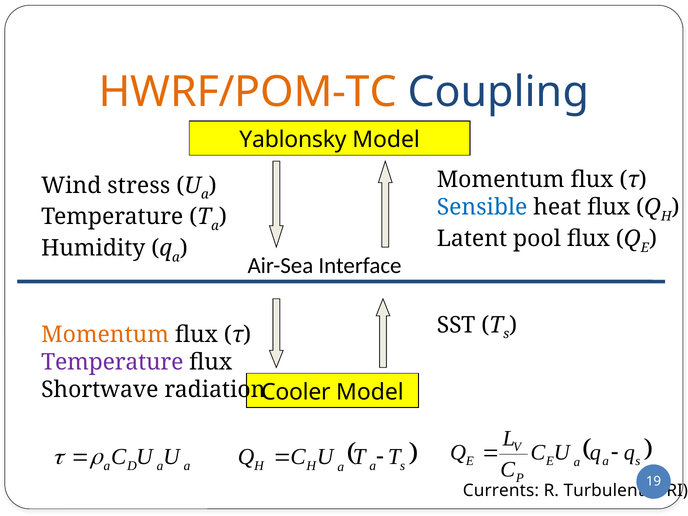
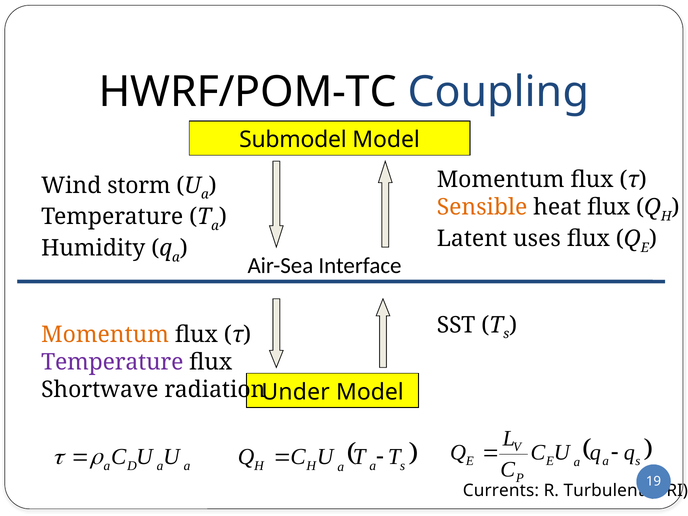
HWRF/POM-TC colour: orange -> black (248, 92)
Yablonsky: Yablonsky -> Submodel (293, 140)
stress: stress -> storm (139, 186)
Sensible colour: blue -> orange (482, 207)
pool: pool -> uses (537, 239)
Cooler: Cooler -> Under (296, 392)
